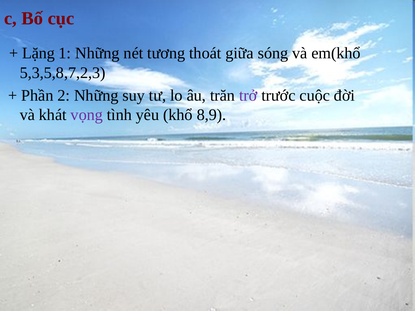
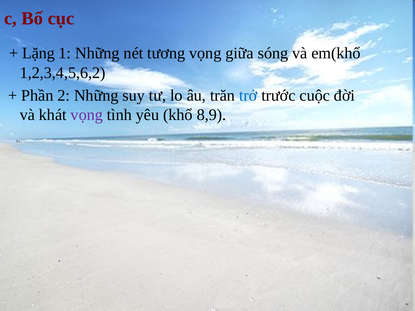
tương thoát: thoát -> vọng (205, 53)
5,3,5,8,7,2,3: 5,3,5,8,7,2,3 -> 1,2,3,4,5,6,2 (63, 73)
trở colour: purple -> blue (248, 96)
